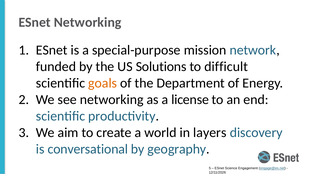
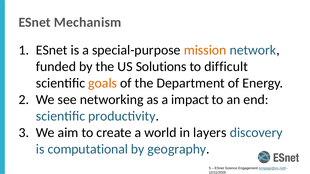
ESnet Networking: Networking -> Mechanism (88, 22)
mission colour: black -> orange (205, 50)
license: license -> impact (190, 100)
conversational: conversational -> computational (88, 149)
